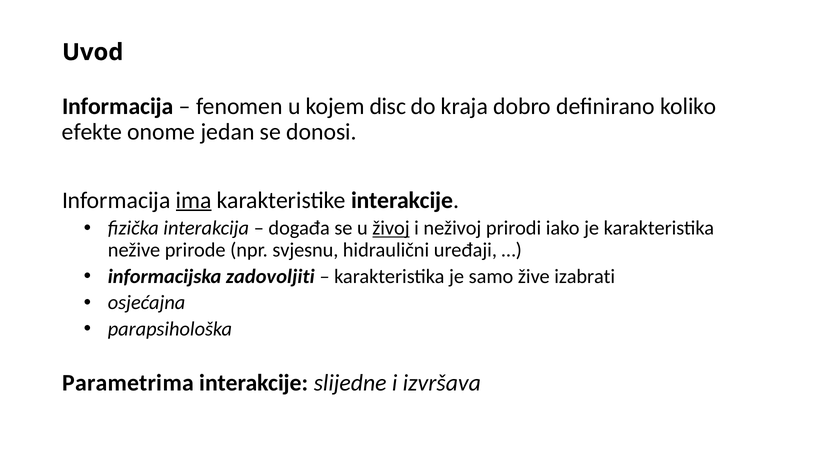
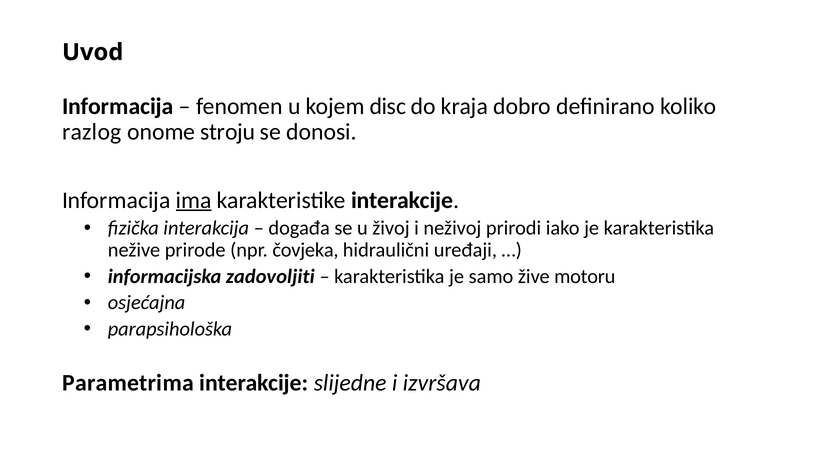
efekte: efekte -> razlog (92, 132)
jedan: jedan -> stroju (228, 132)
živoj underline: present -> none (391, 228)
svjesnu: svjesnu -> čovjeka (305, 250)
izabrati: izabrati -> motoru (585, 276)
